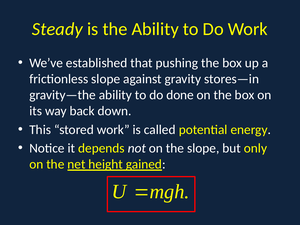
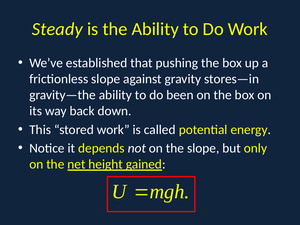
done: done -> been (180, 95)
